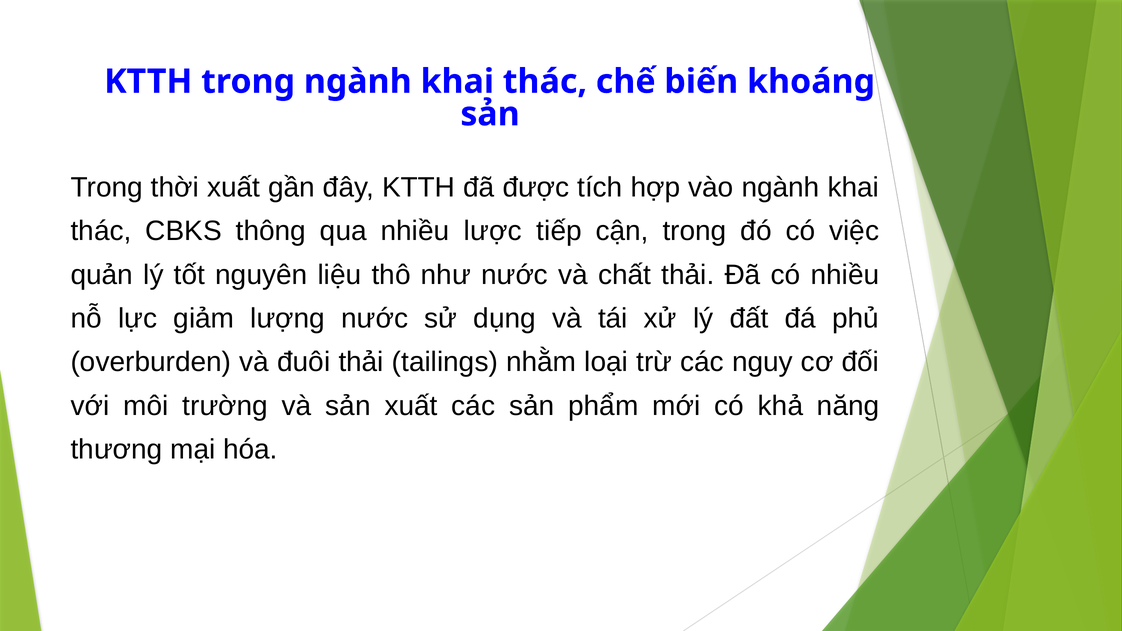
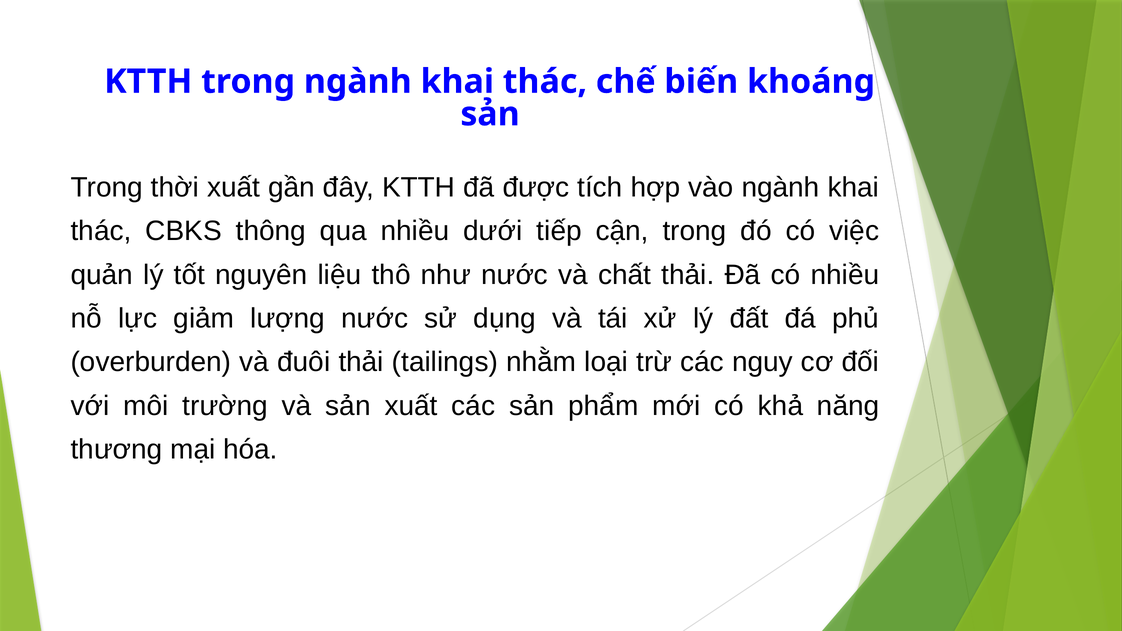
lược: lược -> dưới (493, 231)
